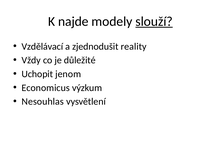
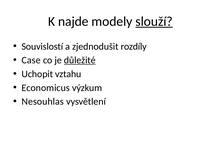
Vzdělávací: Vzdělávací -> Souvislostí (42, 46)
reality: reality -> rozdíly (134, 46)
Vždy: Vždy -> Case (31, 60)
důležité underline: none -> present (80, 60)
jenom: jenom -> vztahu (68, 74)
